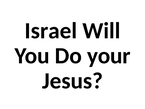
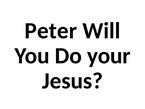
Israel: Israel -> Peter (51, 31)
